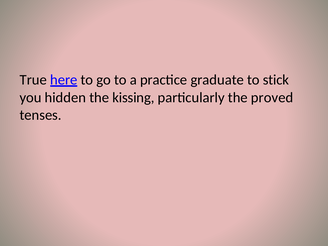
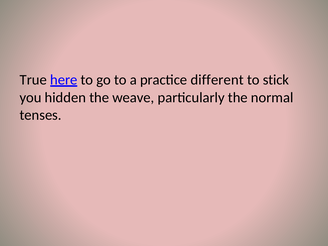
graduate: graduate -> different (217, 80)
kissing: kissing -> weave (133, 98)
proved: proved -> normal (272, 98)
